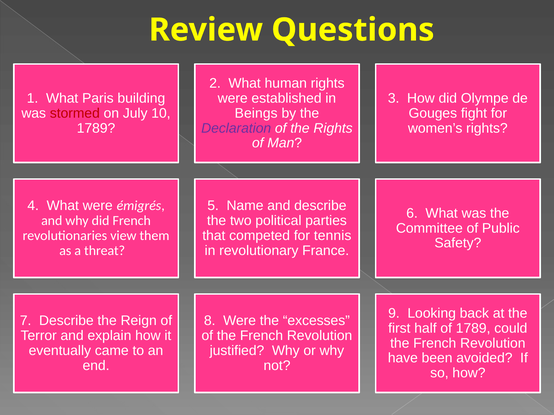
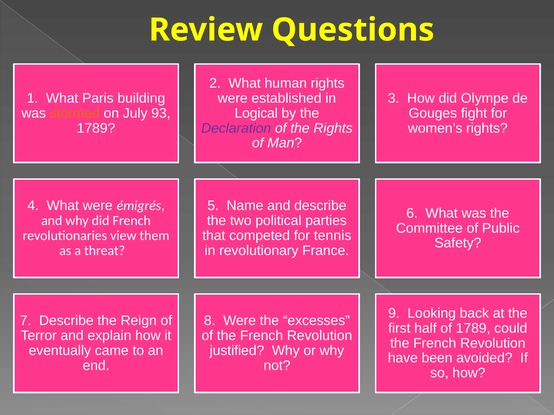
stormed colour: red -> orange (75, 113)
10: 10 -> 93 (161, 113)
Beings: Beings -> Logical (256, 113)
